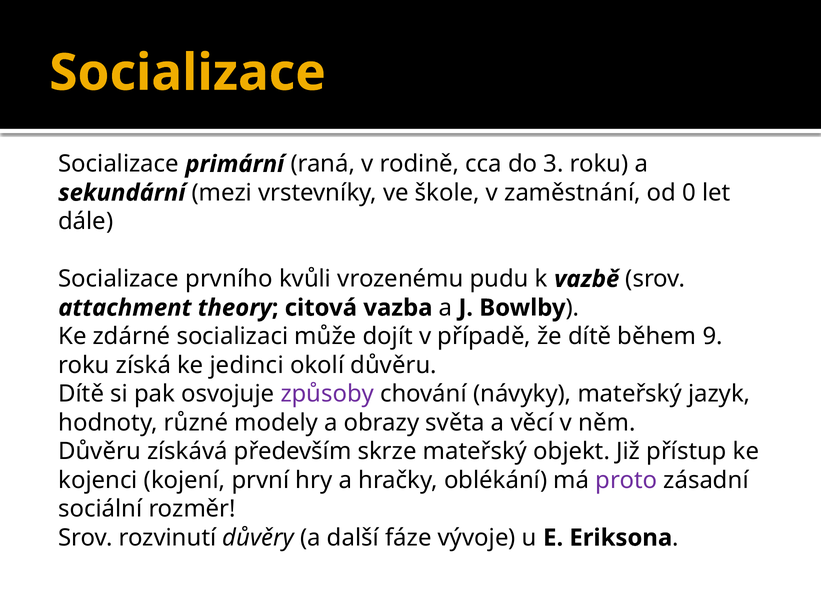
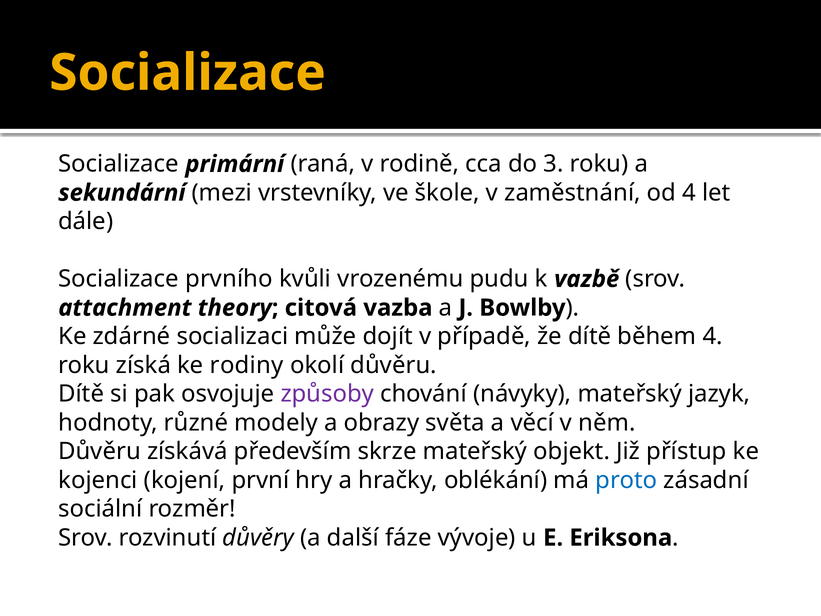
od 0: 0 -> 4 (689, 193)
během 9: 9 -> 4 (713, 336)
jedinci: jedinci -> rodiny (247, 365)
proto colour: purple -> blue (626, 480)
